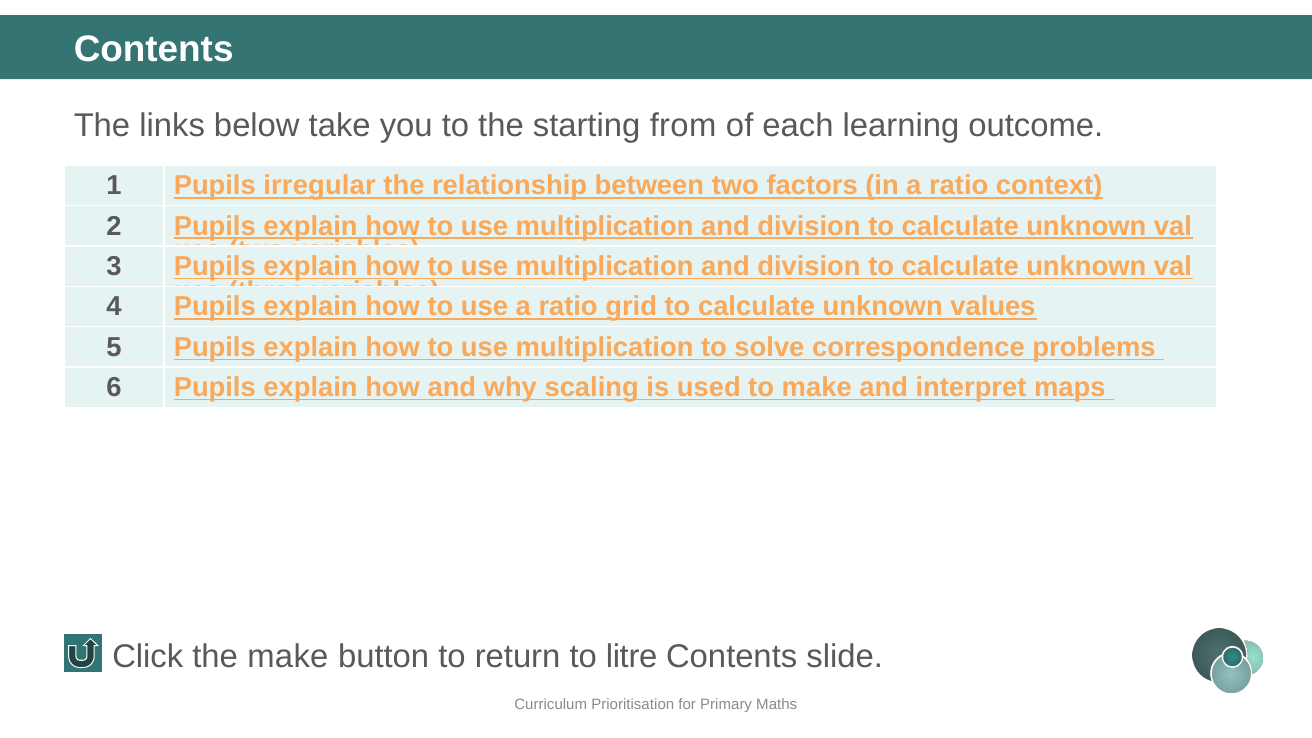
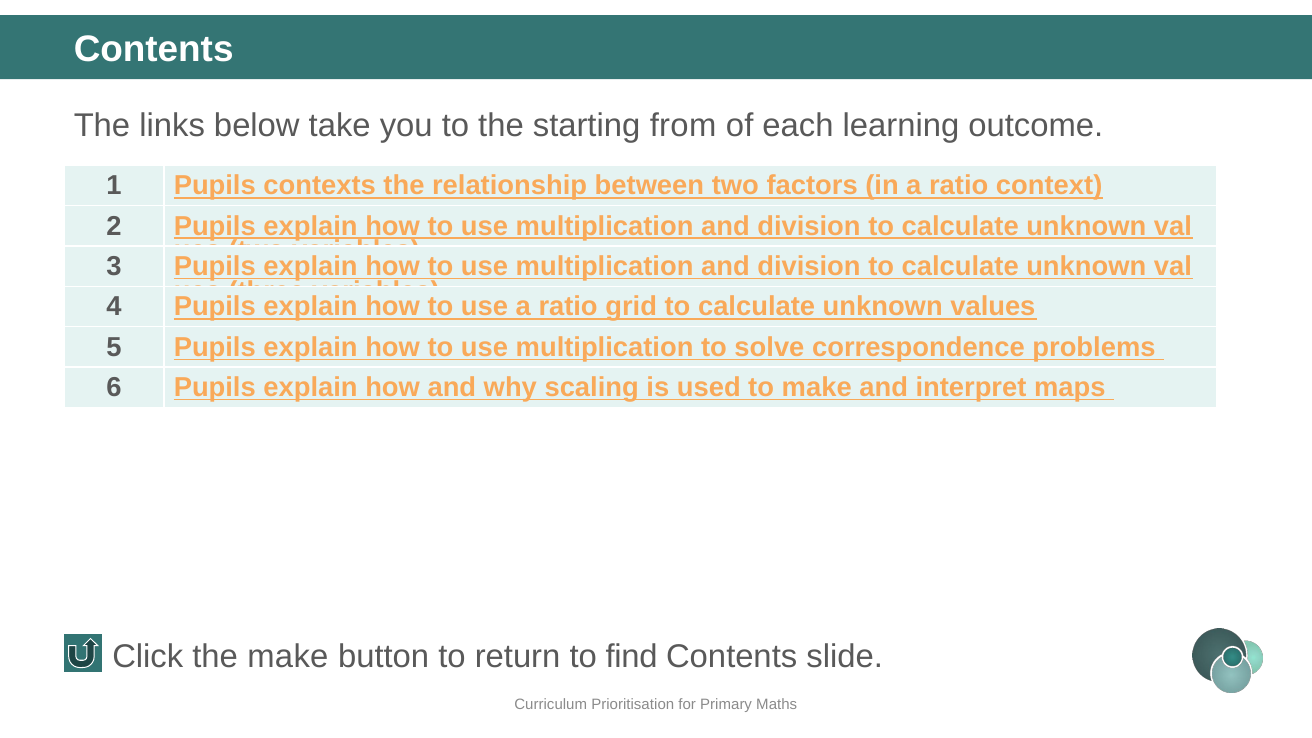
irregular: irregular -> contexts (320, 186)
litre: litre -> find (632, 657)
